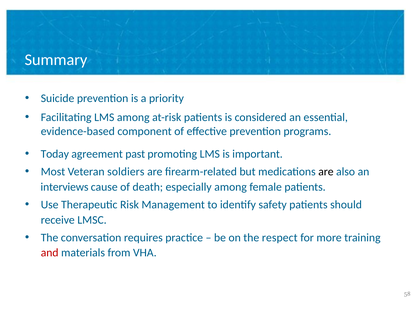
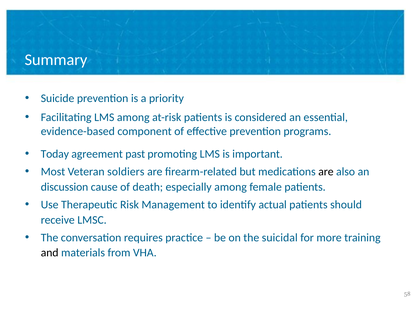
interviews: interviews -> discussion (65, 187)
safety: safety -> actual (273, 205)
respect: respect -> suicidal (280, 238)
and colour: red -> black (50, 253)
